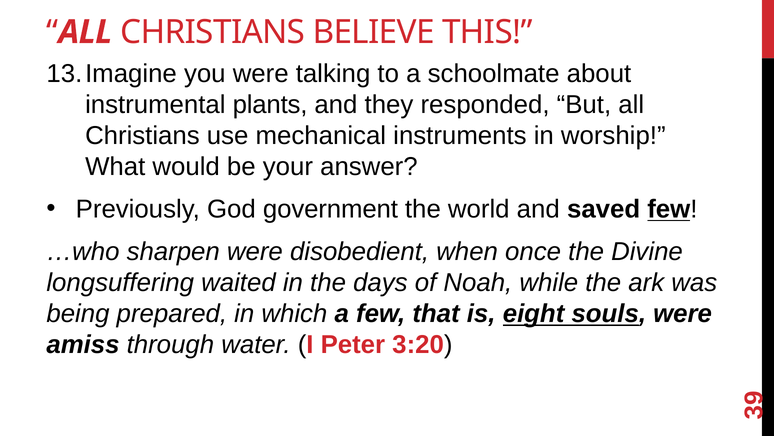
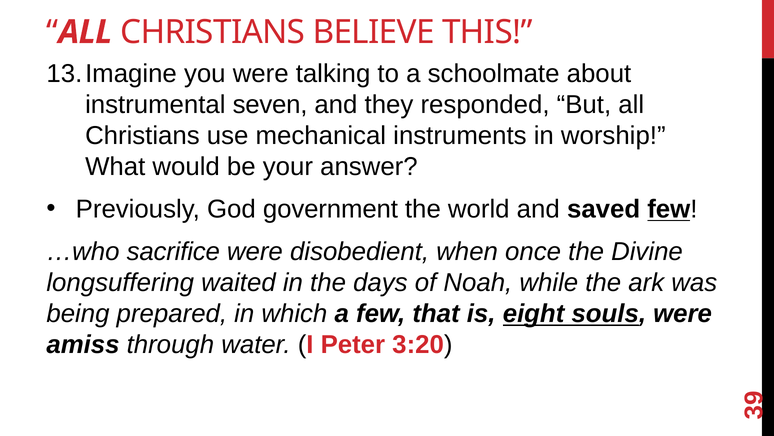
plants: plants -> seven (270, 104)
sharpen: sharpen -> sacrifice (173, 251)
